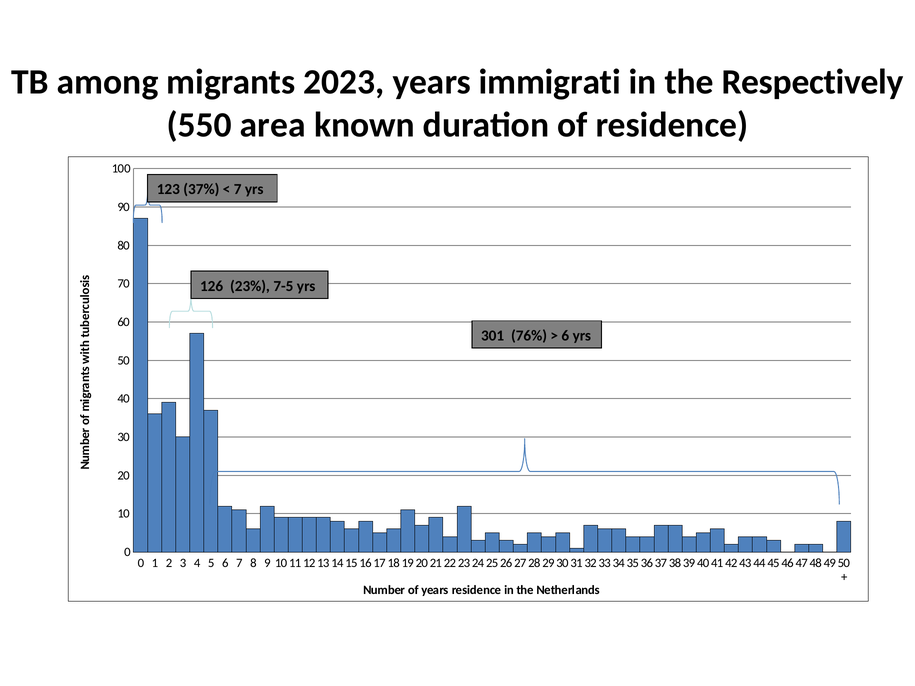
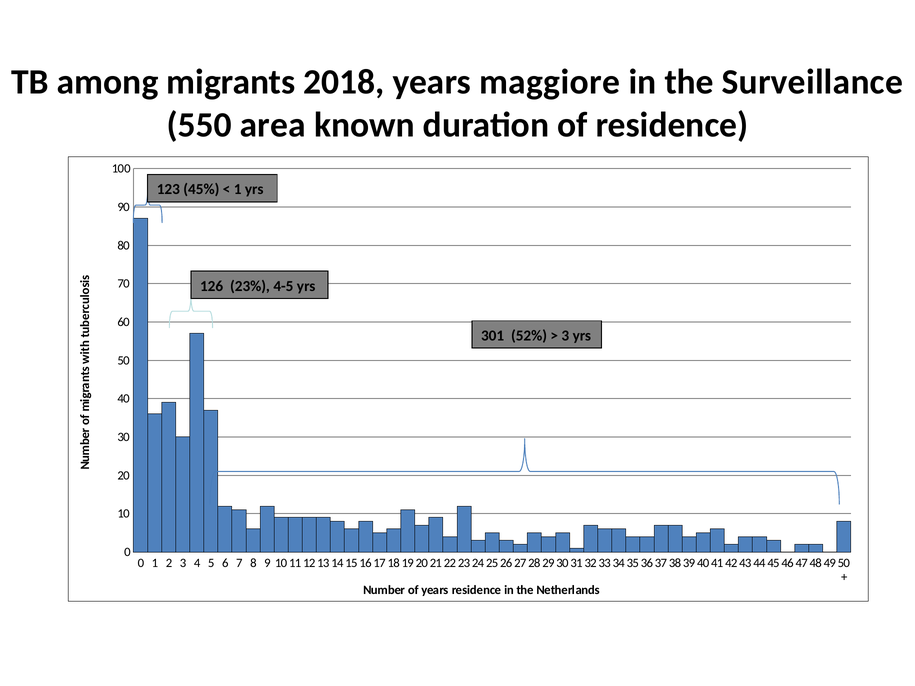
2023: 2023 -> 2018 (344, 82)
immigrati: immigrati -> maggiore (550, 82)
Respectively: Respectively -> Surveillance (812, 82)
37%: 37% -> 45% (201, 189)
7: 7 -> 1 (238, 189)
7-5: 7-5 -> 4-5 (283, 286)
76%: 76% -> 52% (529, 336)
6: 6 -> 3 (565, 336)
